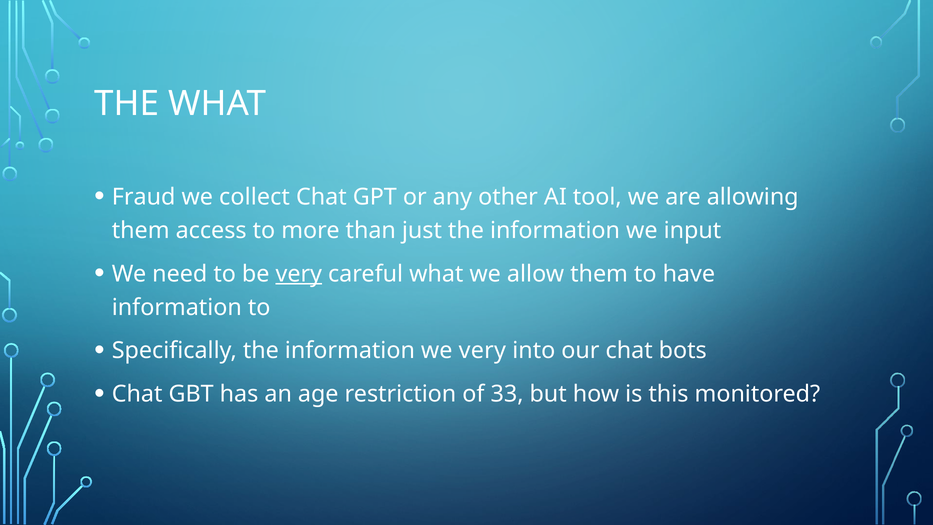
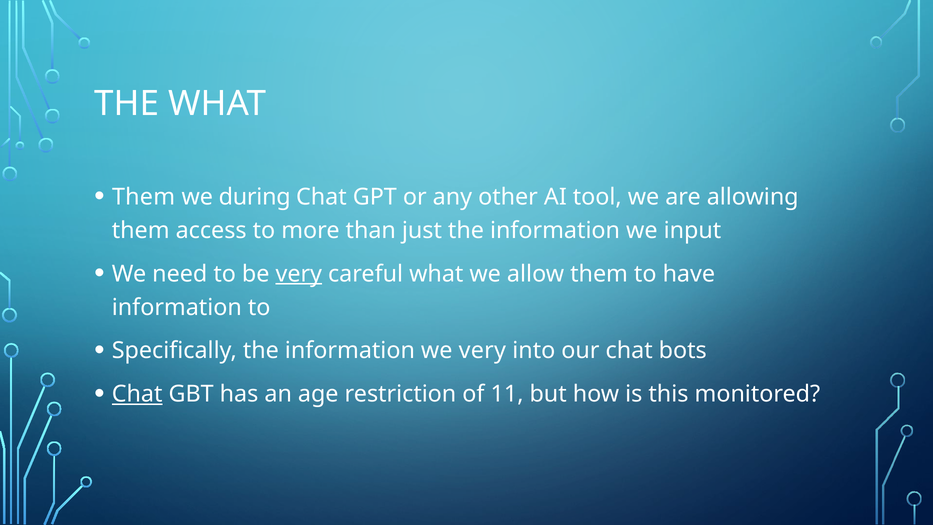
Fraud: Fraud -> Them (144, 197)
collect: collect -> during (255, 197)
Chat underline: none -> present (137, 394)
33: 33 -> 11 (507, 394)
